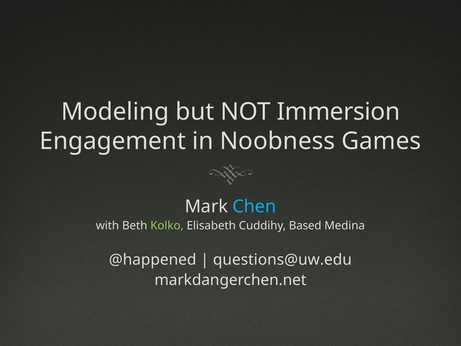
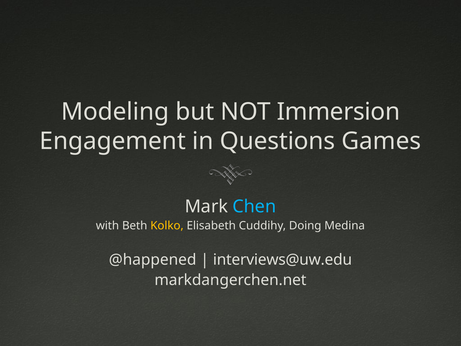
Noobness: Noobness -> Questions (278, 141)
Kolko colour: light green -> yellow (167, 226)
Based: Based -> Doing (305, 226)
questions@uw.edu: questions@uw.edu -> interviews@uw.edu (282, 260)
